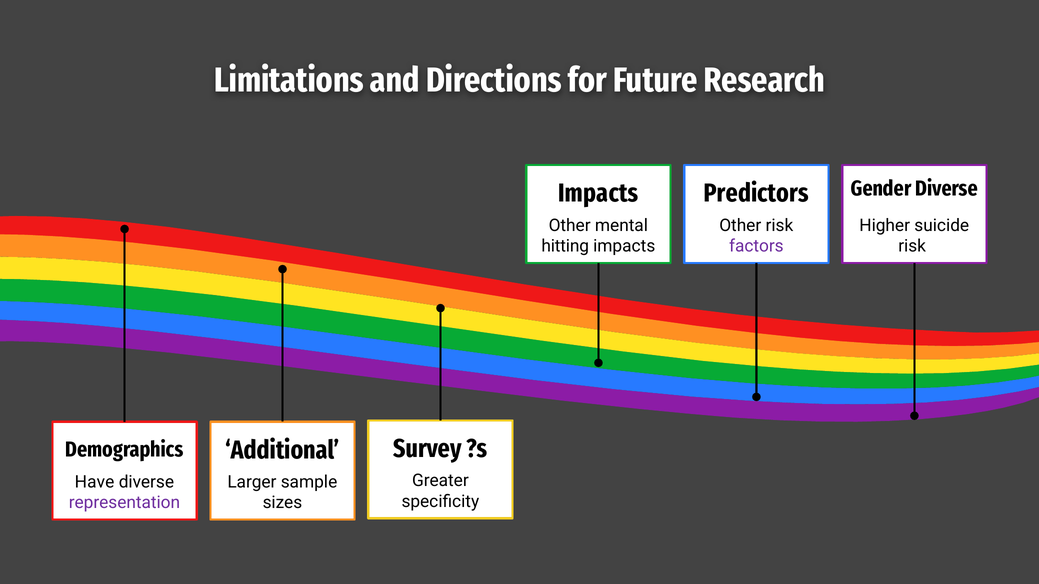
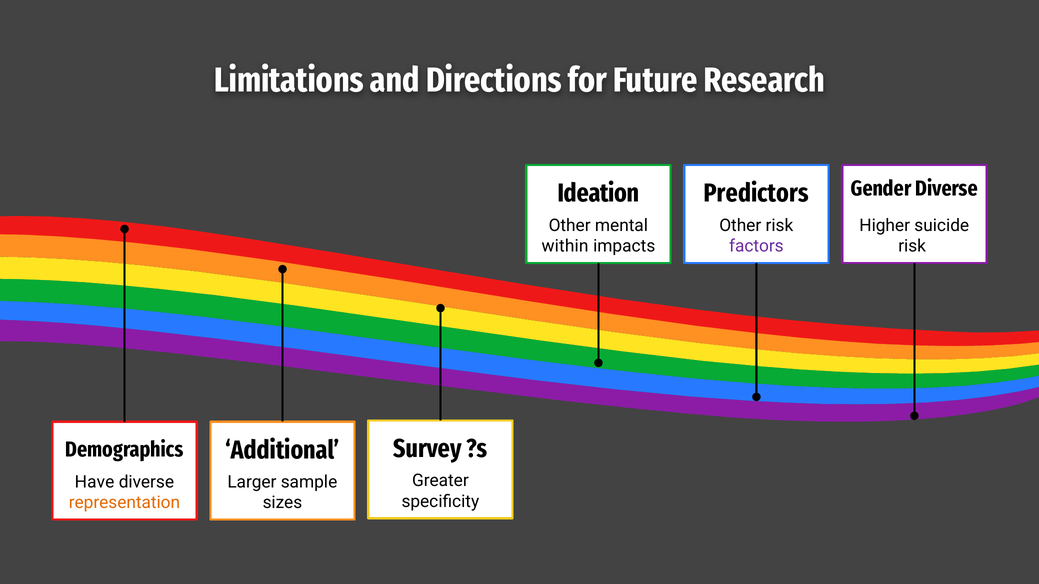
Impacts: Impacts -> Ideation (599, 193)
hitting: hitting -> within (565, 246)
representation colour: purple -> orange (124, 503)
